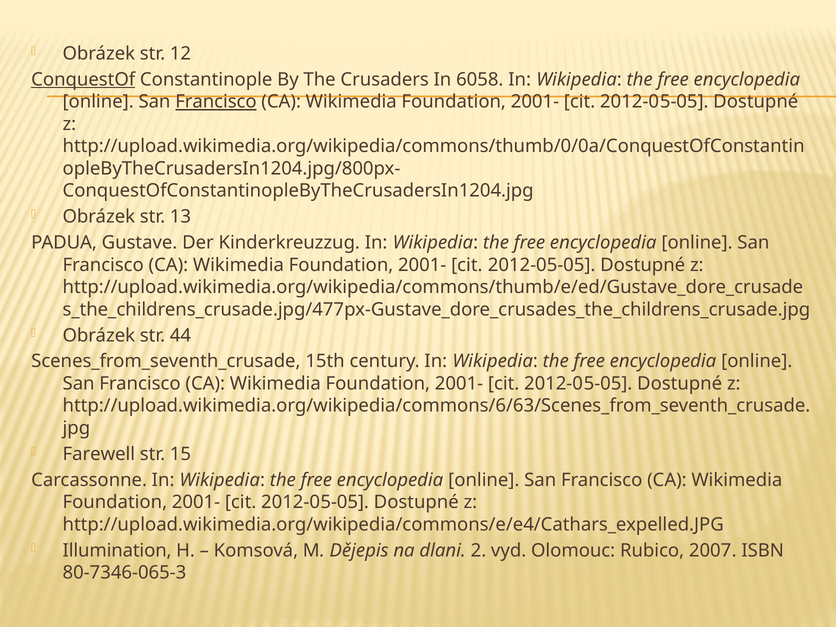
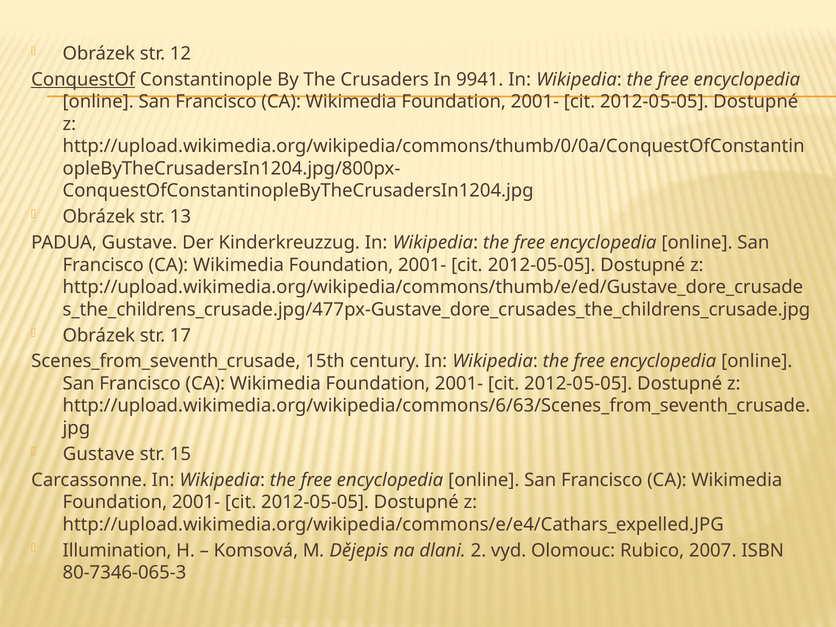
6058: 6058 -> 9941 (480, 79)
Francisco underline: present -> none (216, 102)
44: 44 -> 17 (180, 335)
Farewell: Farewell -> Gustave (99, 454)
